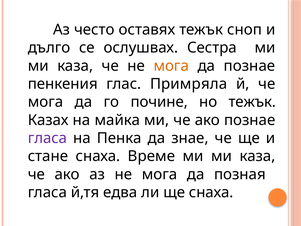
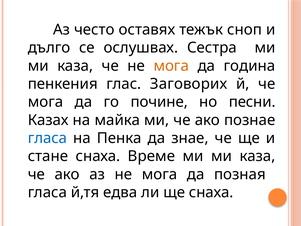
да познае: познае -> година (249, 66)
Примряла: Примряла -> Заговорих (189, 84)
но тежък: тежък -> песни (252, 102)
гласа colour: purple -> blue (47, 138)
